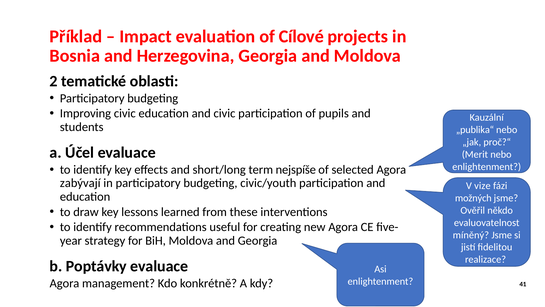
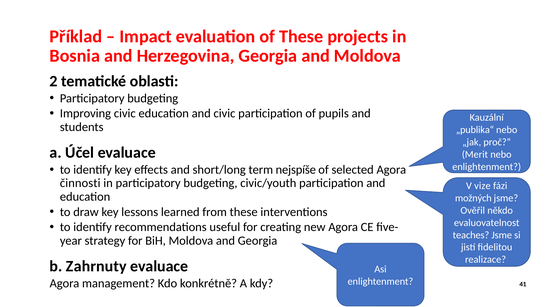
of Cílové: Cílové -> These (301, 36)
zabývají: zabývají -> činnosti (80, 183)
míněný: míněný -> teaches (471, 235)
Poptávky: Poptávky -> Zahrnuty (96, 266)
